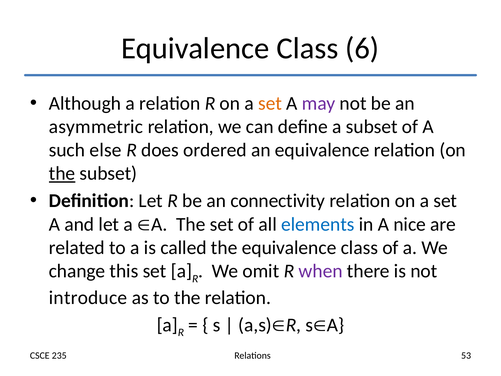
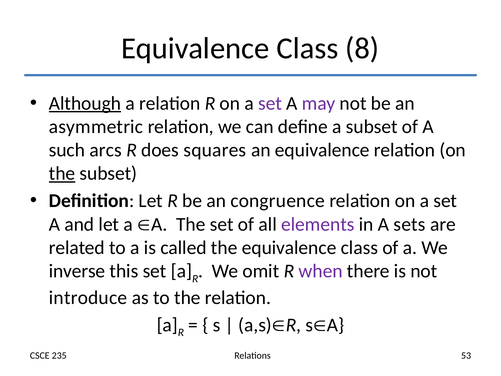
6: 6 -> 8 (362, 48)
Although underline: none -> present (85, 103)
set colour: orange -> purple (270, 103)
else: else -> arcs (106, 150)
ordered: ordered -> squares (215, 150)
connectivity: connectivity -> congruence (278, 201)
elements colour: blue -> purple (318, 224)
nice: nice -> sets (410, 224)
change: change -> inverse (77, 271)
